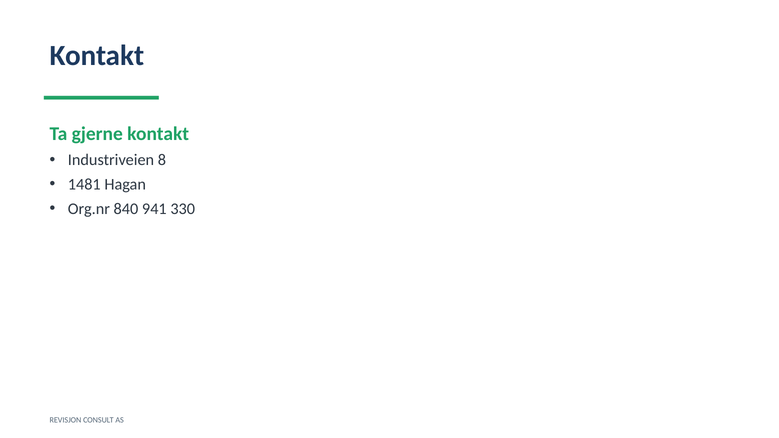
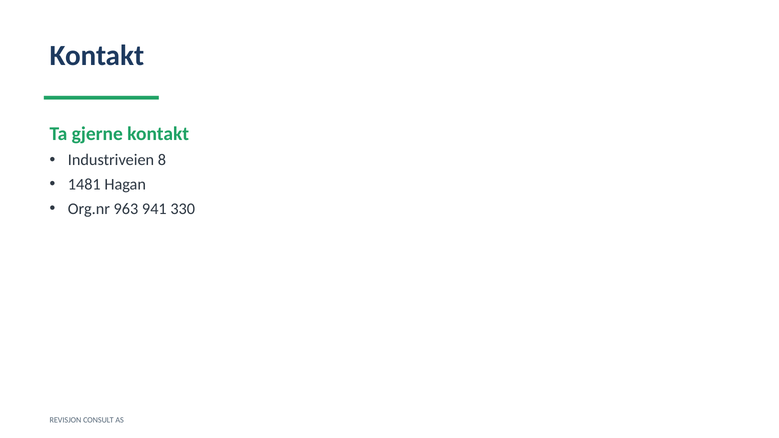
840: 840 -> 963 (126, 209)
